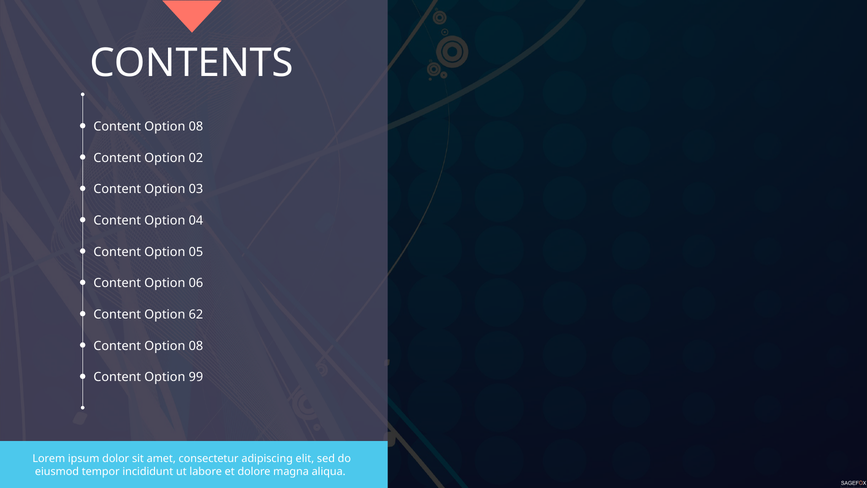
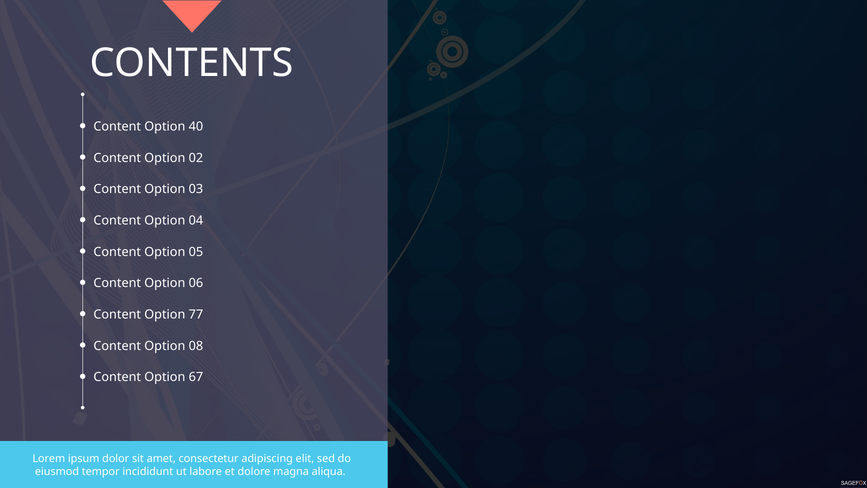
08: 08 -> 40 (196, 126)
62: 62 -> 77 (196, 314)
99: 99 -> 67 (196, 377)
